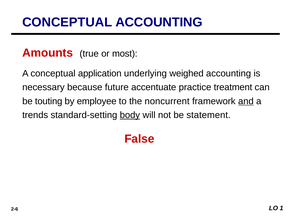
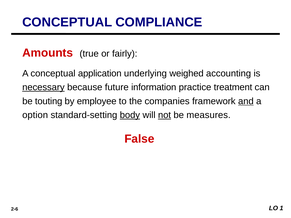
CONCEPTUAL ACCOUNTING: ACCOUNTING -> COMPLIANCE (159, 22)
most: most -> fairly (125, 54)
necessary underline: none -> present (43, 87)
accentuate: accentuate -> information (154, 87)
noncurrent: noncurrent -> companies (167, 101)
trends: trends -> option (35, 115)
not underline: none -> present (165, 115)
statement: statement -> measures (209, 115)
